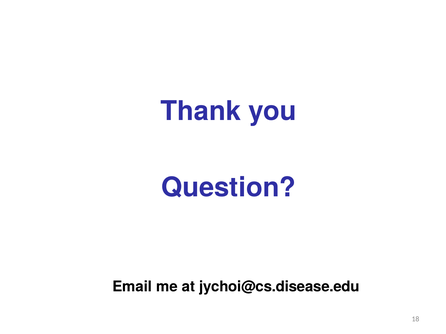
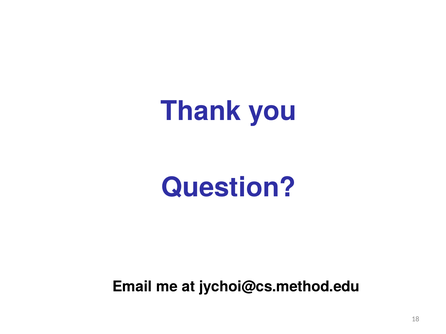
jychoi@cs.disease.edu: jychoi@cs.disease.edu -> jychoi@cs.method.edu (279, 287)
